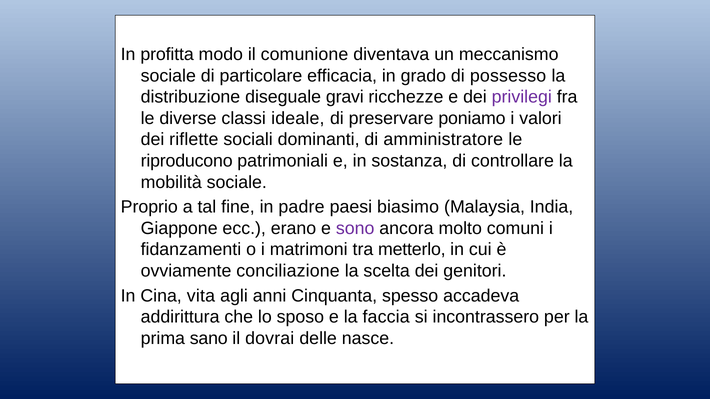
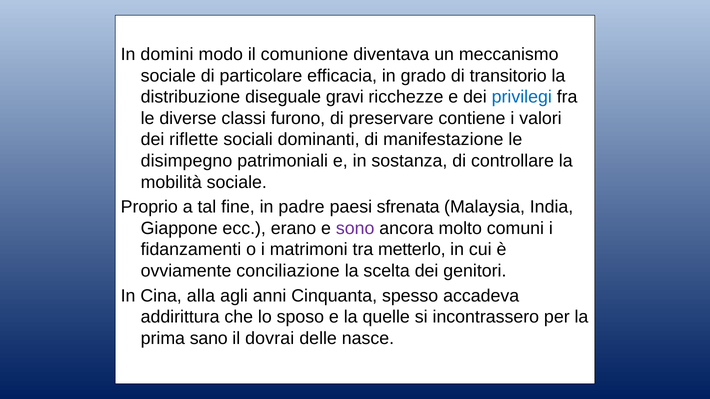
profitta: profitta -> domini (167, 55)
possesso: possesso -> transitorio (508, 76)
privilegi colour: purple -> blue (522, 97)
ideale: ideale -> furono (298, 118)
poniamo: poniamo -> contiene (472, 118)
amministratore: amministratore -> manifestazione (443, 140)
riproducono: riproducono -> disimpegno (186, 161)
biasimo: biasimo -> sfrenata (408, 207)
vita: vita -> alla (201, 296)
faccia: faccia -> quelle (386, 317)
